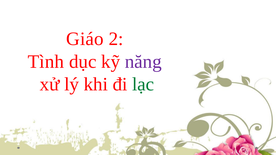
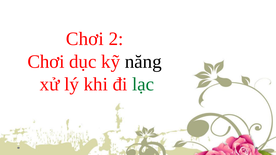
Giáo: Giáo -> Chơi (85, 39)
Tình: Tình -> Chơi (46, 62)
năng colour: purple -> black (143, 62)
